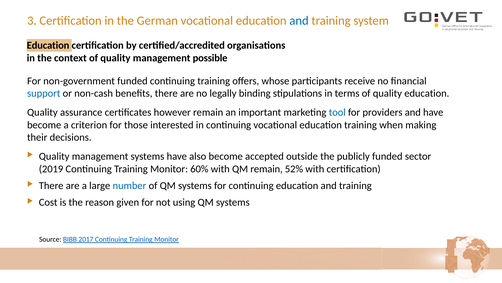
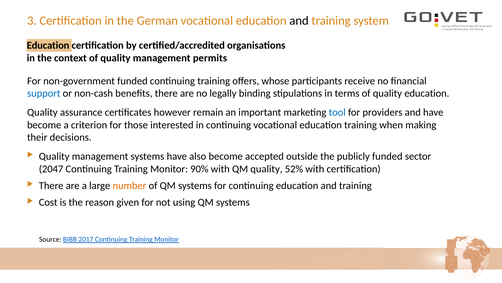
and colour: blue -> black (299, 21)
possible: possible -> permits (210, 58)
2019: 2019 -> 2047 (51, 169)
60%: 60% -> 90% (199, 169)
QM remain: remain -> quality (266, 169)
number colour: blue -> orange (129, 185)
